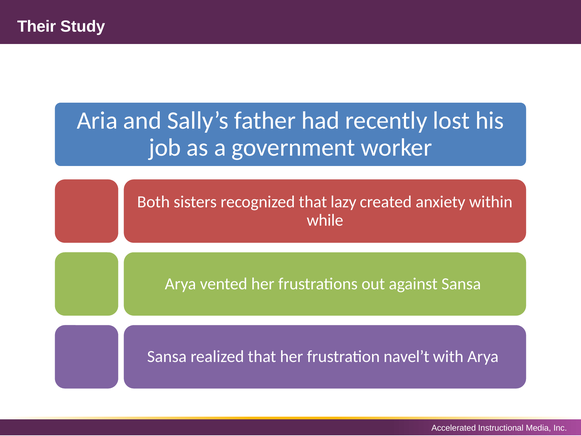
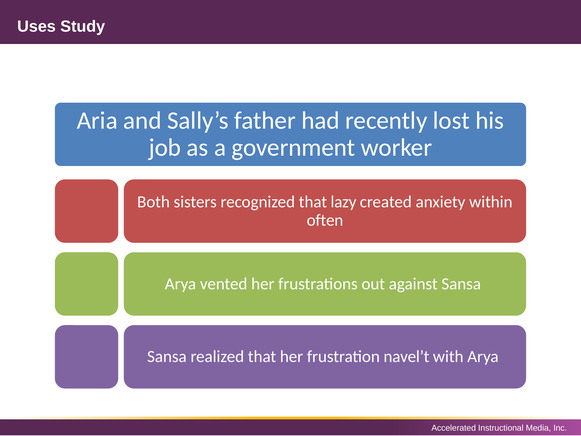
Their: Their -> Uses (37, 27)
while: while -> often (325, 220)
